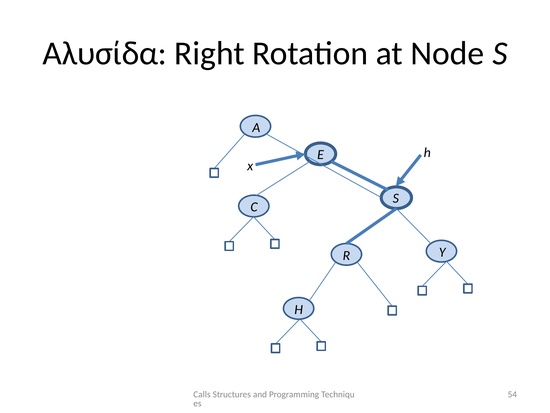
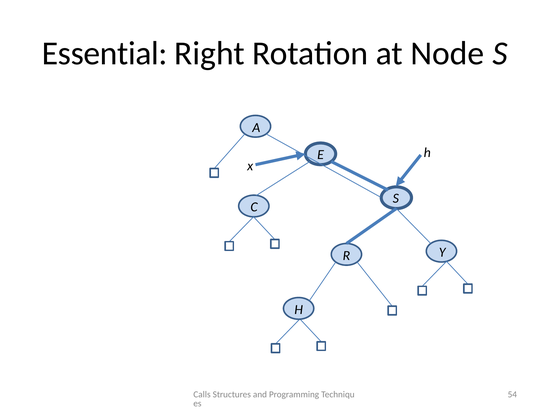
Αλυσίδα: Αλυσίδα -> Essential (105, 53)
